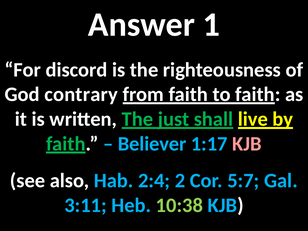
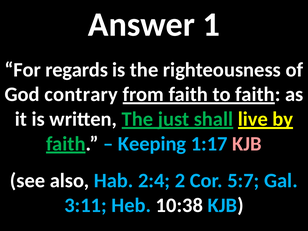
discord: discord -> regards (77, 70)
Believer: Believer -> Keeping (152, 144)
10:38 colour: light green -> white (179, 205)
